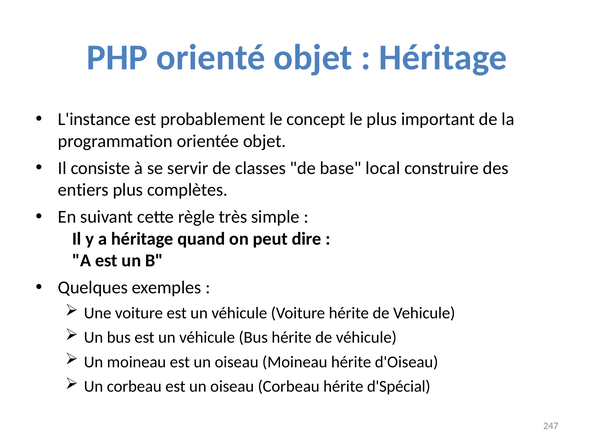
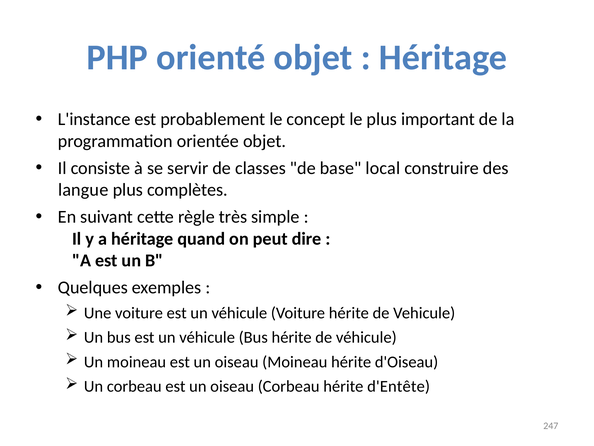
entiers: entiers -> langue (83, 190)
d'Spécial: d'Spécial -> d'Entête (399, 386)
